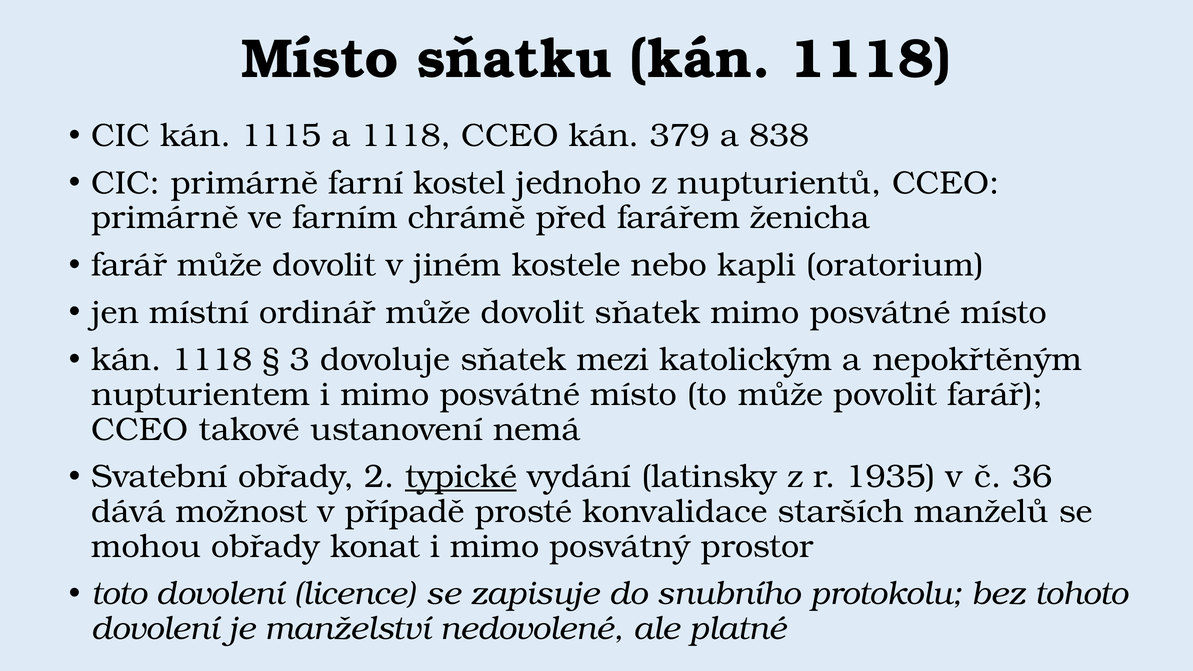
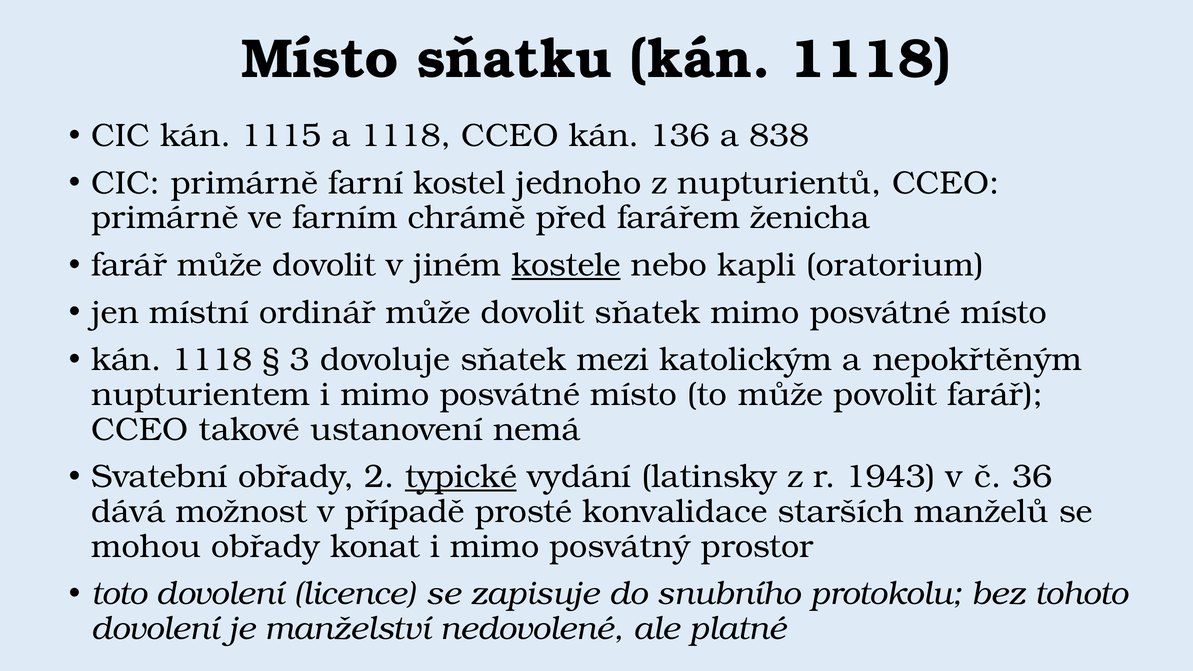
379: 379 -> 136 (680, 136)
kostele underline: none -> present (566, 265)
1935: 1935 -> 1943 (891, 477)
